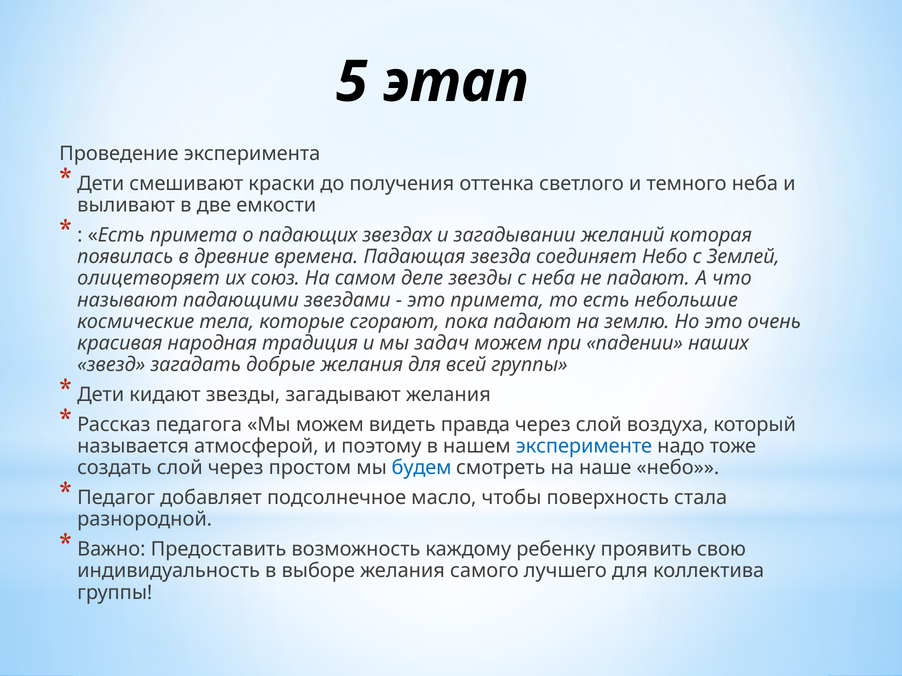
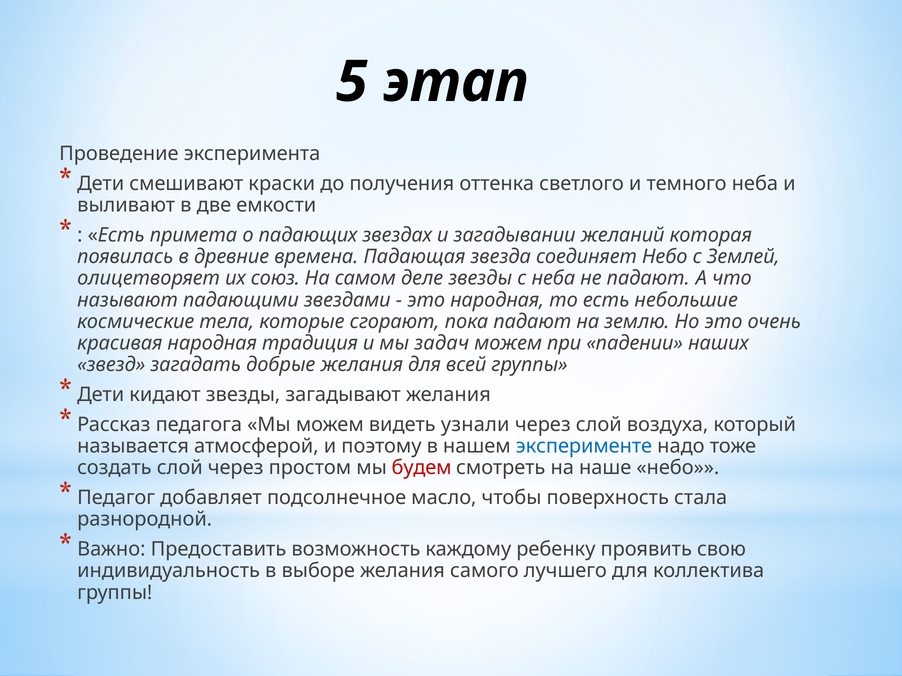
это примета: примета -> народная (497, 300)
правда: правда -> узнали (475, 425)
будем colour: blue -> red (422, 468)
